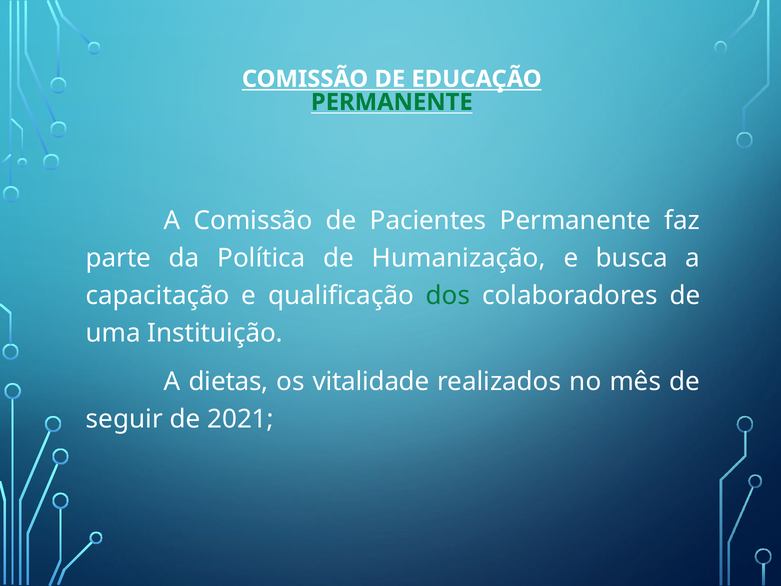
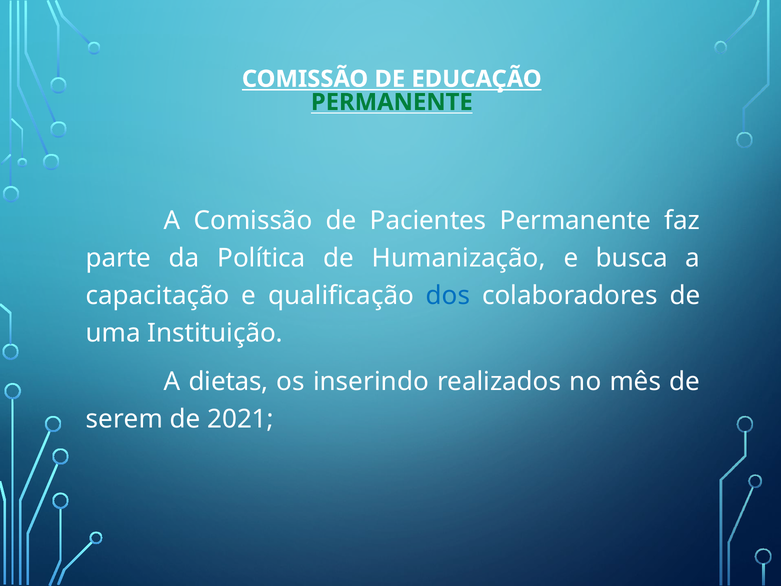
dos colour: green -> blue (448, 296)
vitalidade: vitalidade -> inserindo (371, 382)
seguir: seguir -> serem (124, 419)
